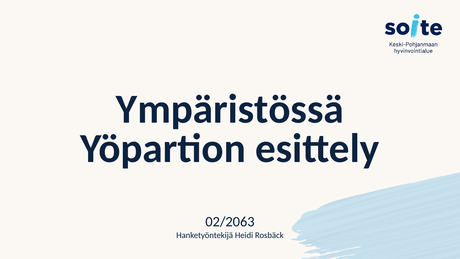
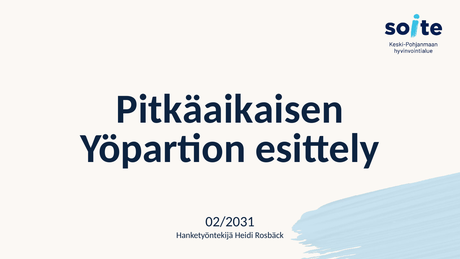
Ympäristössä: Ympäristössä -> Pitkäaikaisen (230, 109)
02/2063: 02/2063 -> 02/2031 (230, 222)
